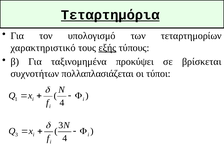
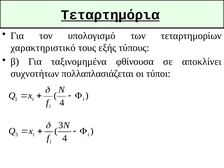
εξής underline: present -> none (107, 48)
προκύψει: προκύψει -> φθίνουσα (135, 62)
βρίσκεται: βρίσκεται -> αποκλίνει (202, 62)
